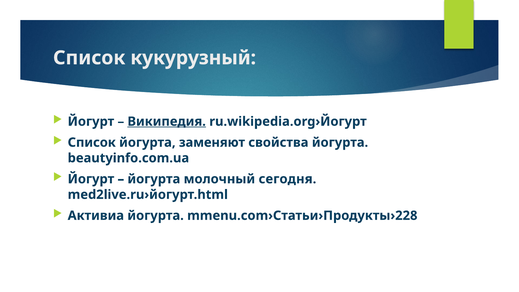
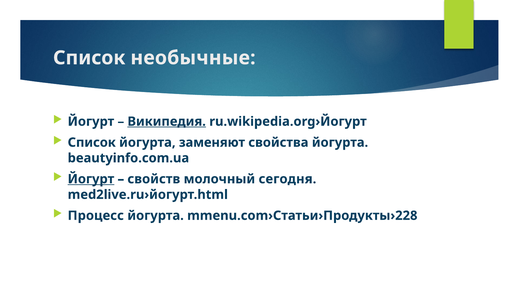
кукурузный: кукурузный -> необычные (193, 58)
Йогурт underline: none -> present (91, 179)
йогурта: йогурта -> свойств (154, 179)
Активиа: Активиа -> Процесс (96, 216)
